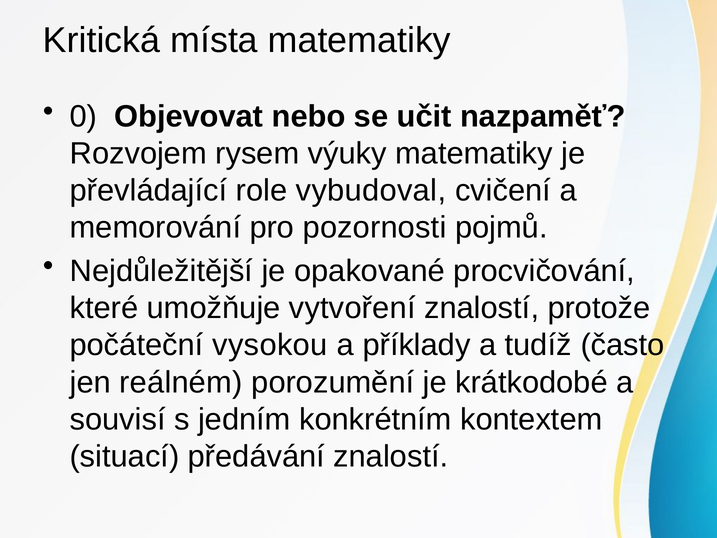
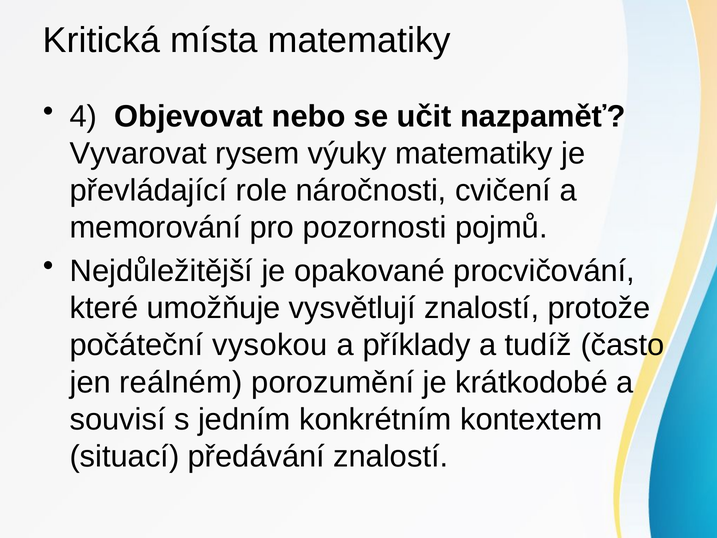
0: 0 -> 4 (84, 116)
Rozvojem: Rozvojem -> Vyvarovat (138, 153)
vybudoval: vybudoval -> náročnosti (371, 190)
vytvoření: vytvoření -> vysvětlují (352, 308)
